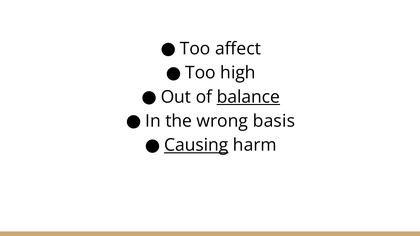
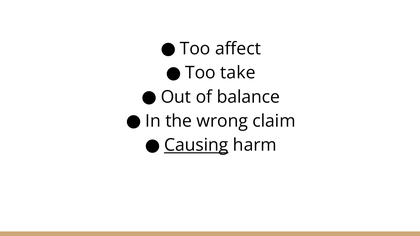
high: high -> take (238, 73)
balance underline: present -> none (248, 97)
basis: basis -> claim (274, 121)
